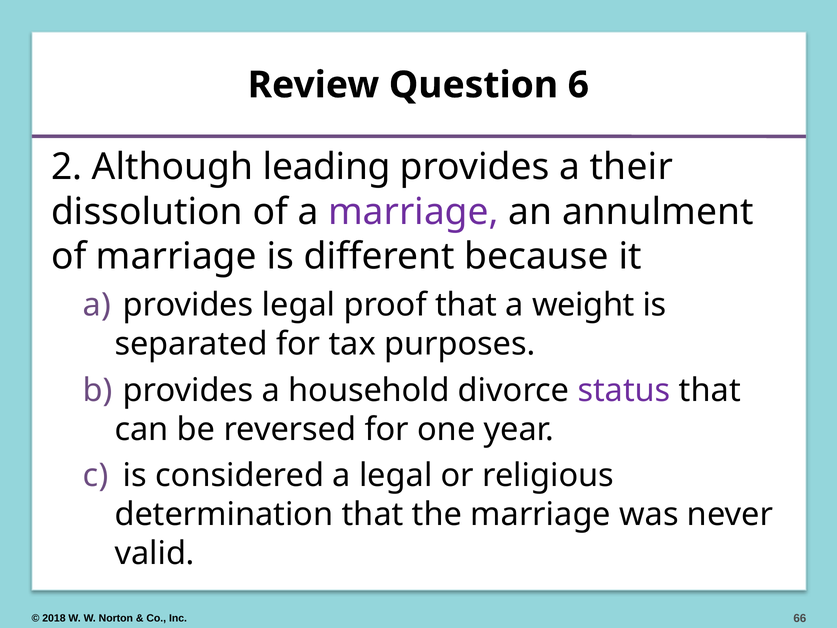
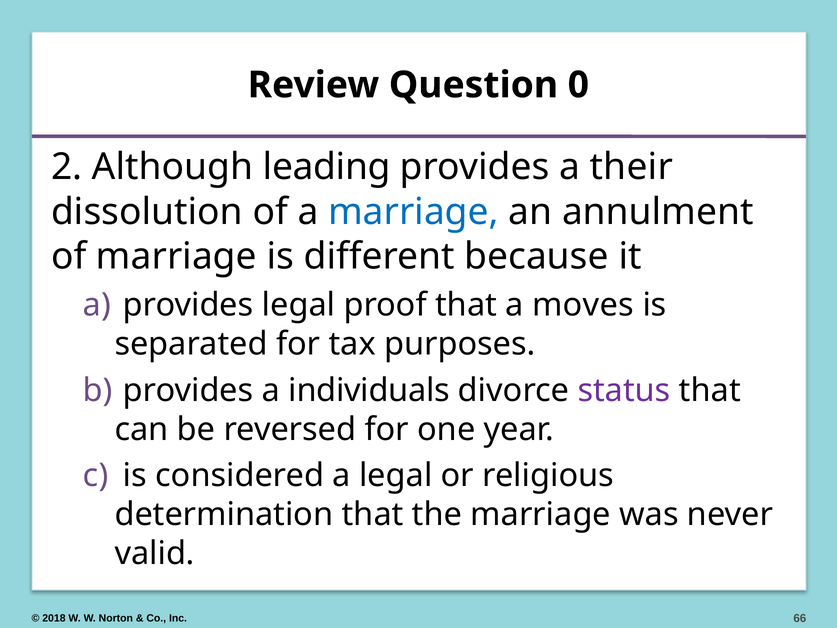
6: 6 -> 0 (578, 85)
marriage colour: purple -> blue (413, 212)
weight: weight -> moves (583, 305)
household: household -> individuals (369, 390)
